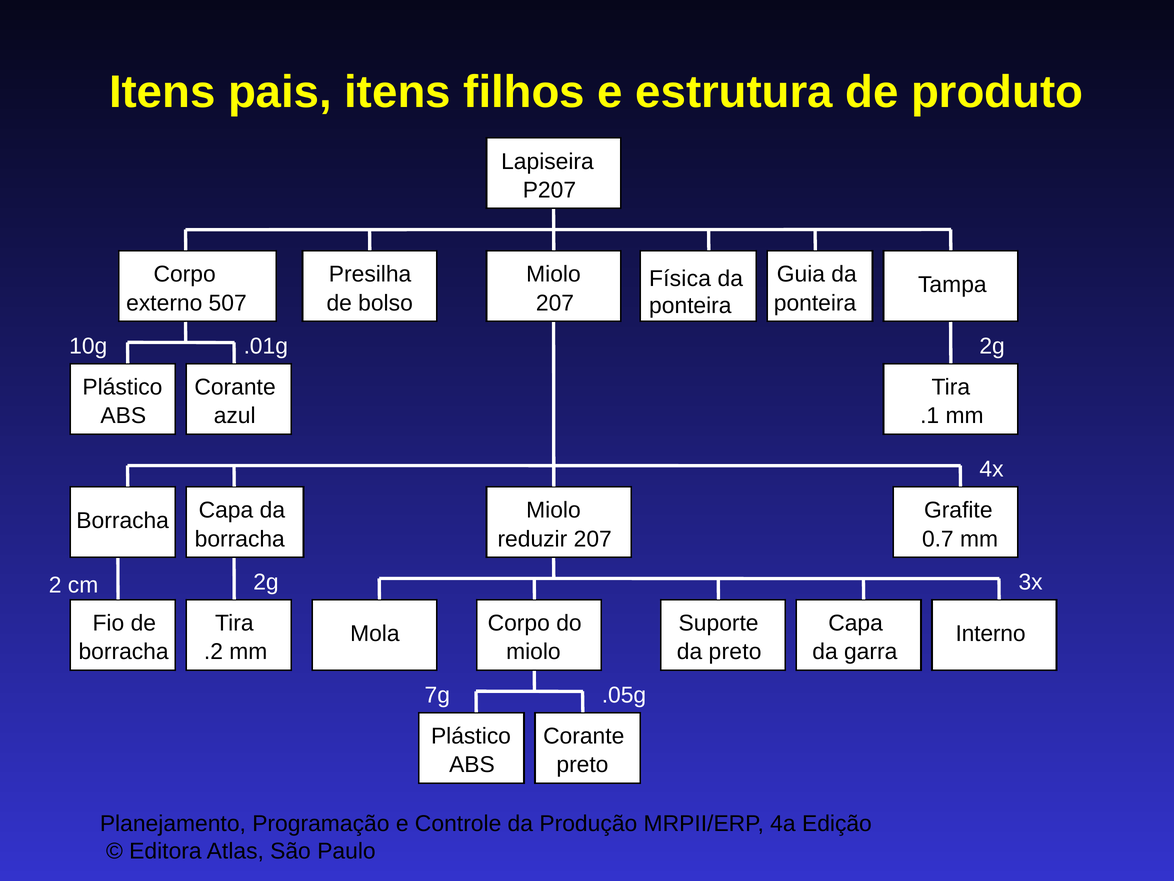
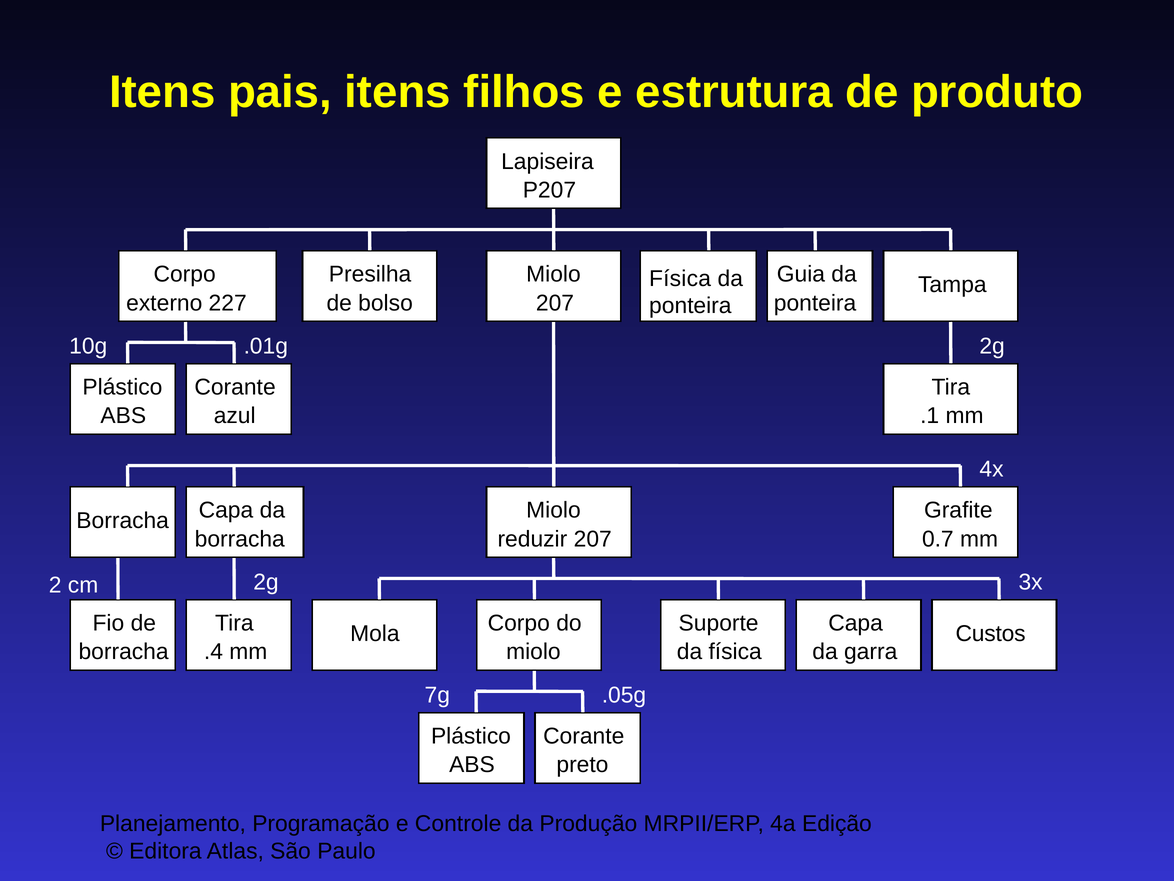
507: 507 -> 227 (228, 303)
Interno: Interno -> Custos (991, 633)
.2: .2 -> .4 (213, 652)
da preto: preto -> física (735, 652)
